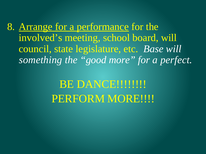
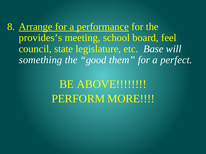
involved’s: involved’s -> provides’s (40, 38)
board will: will -> feel (169, 38)
good more: more -> them (122, 60)
DANCE: DANCE -> ABOVE (112, 84)
